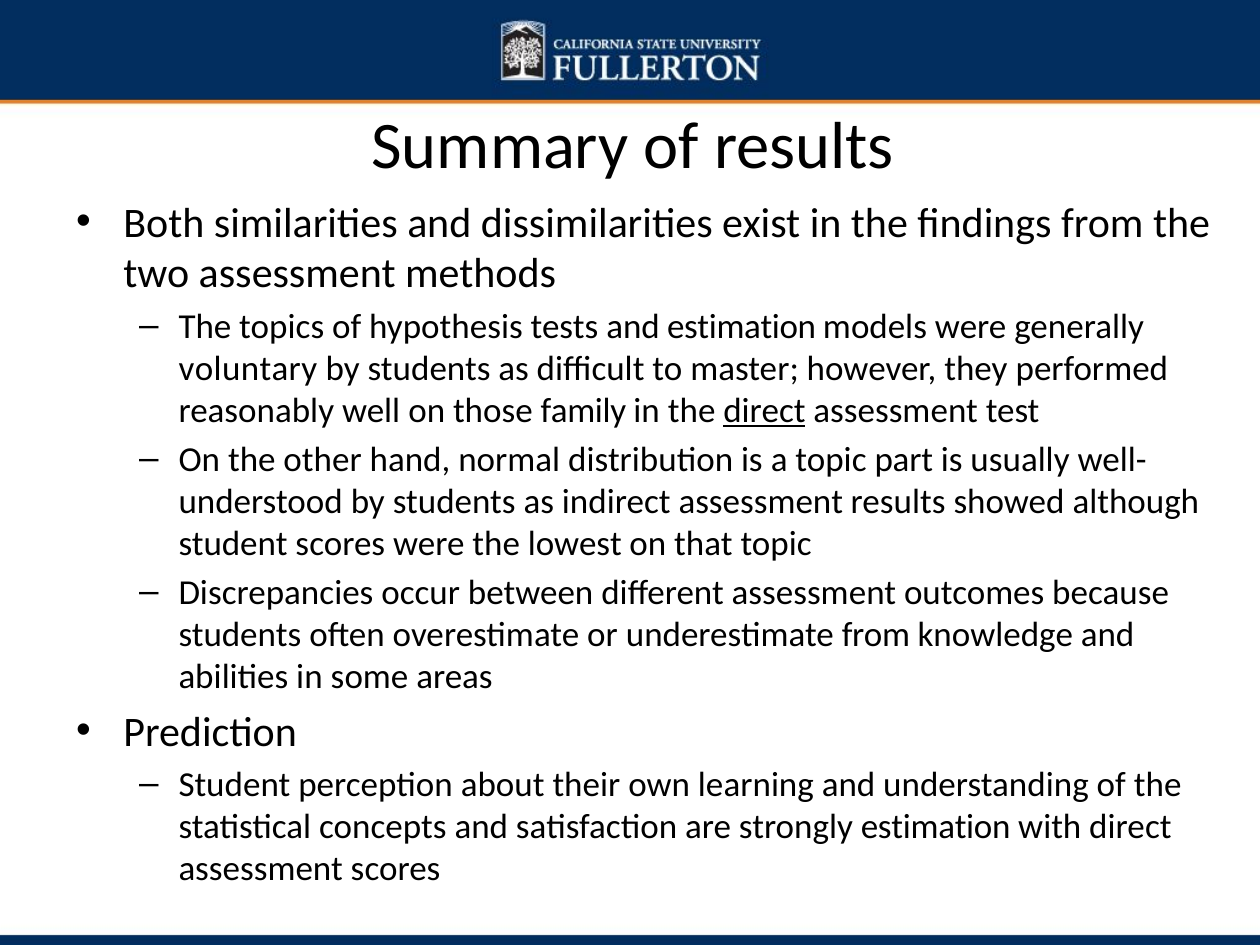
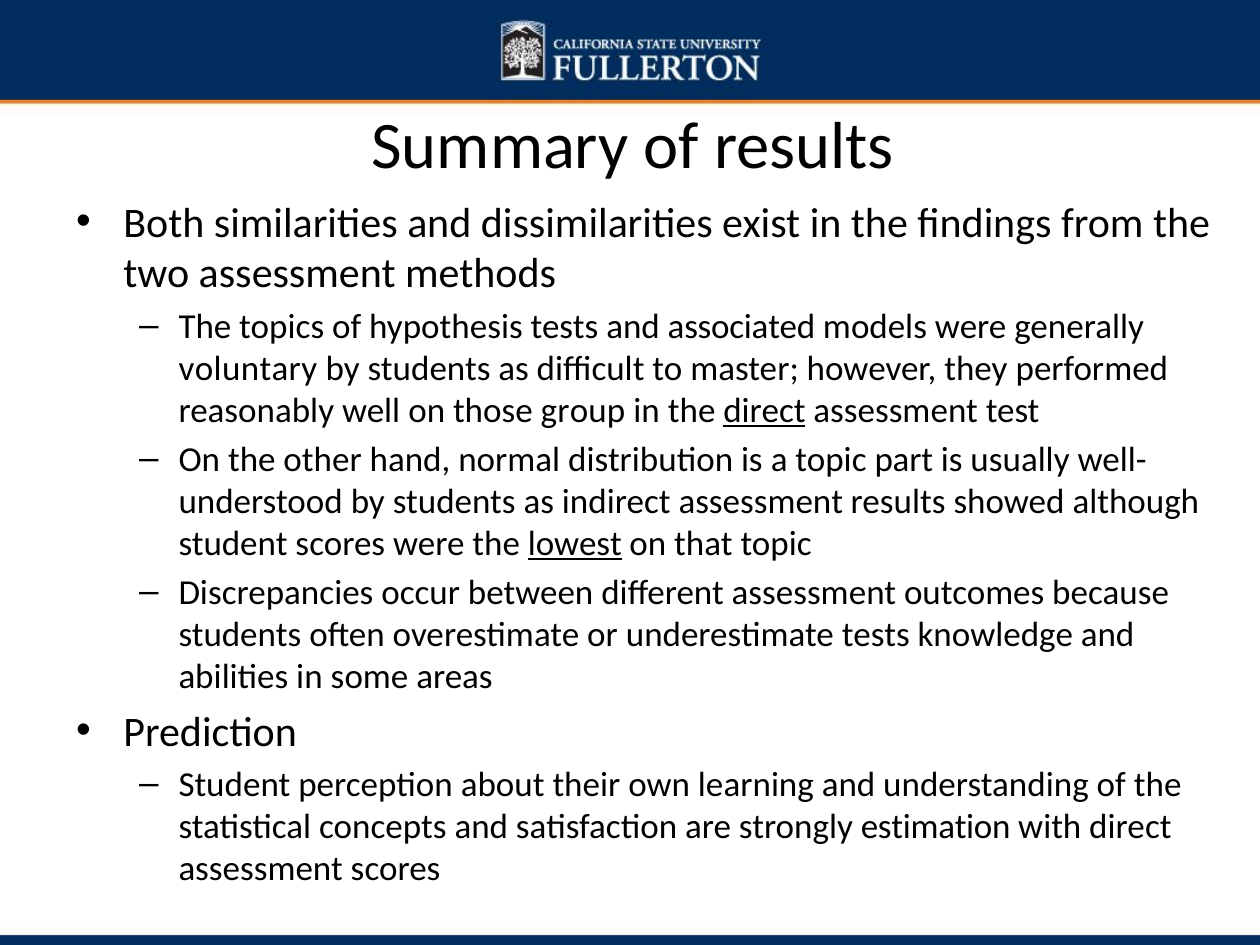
and estimation: estimation -> associated (742, 327)
family: family -> group (583, 411)
lowest underline: none -> present (575, 544)
underestimate from: from -> tests (876, 635)
